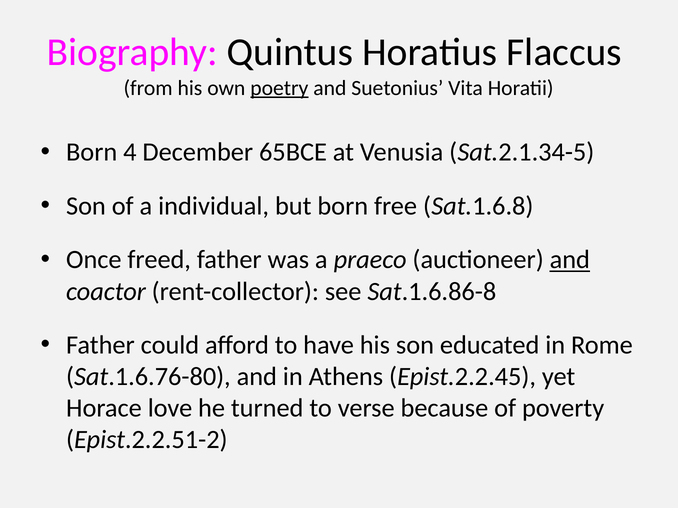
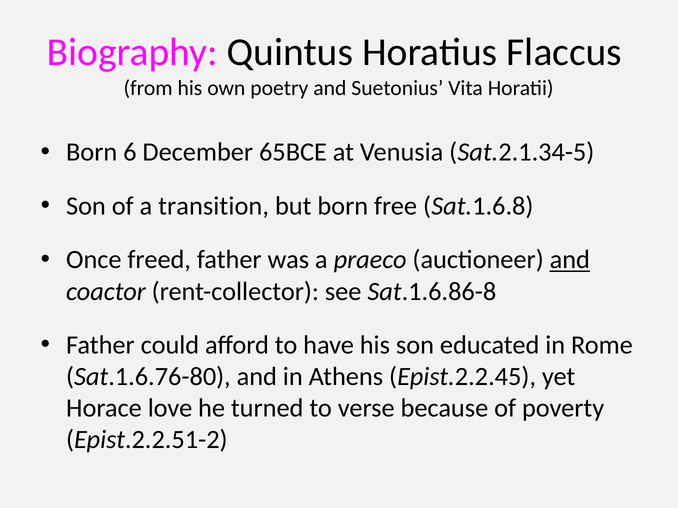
poetry underline: present -> none (279, 88)
4: 4 -> 6 (130, 152)
individual: individual -> transition (214, 206)
